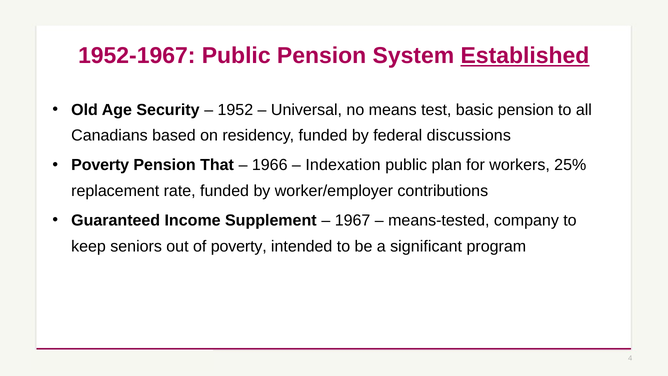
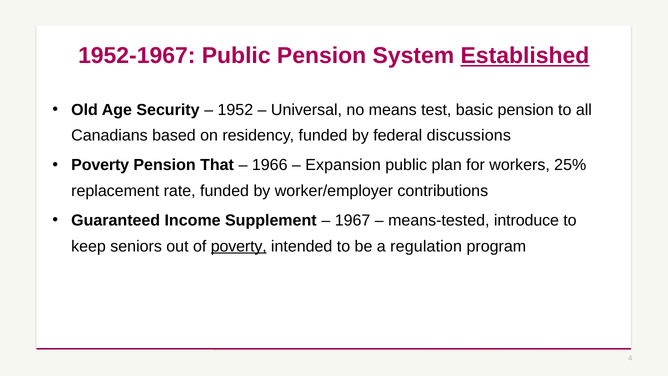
Indexation: Indexation -> Expansion (343, 165)
company: company -> introduce (526, 220)
poverty underline: none -> present (239, 246)
significant: significant -> regulation (426, 246)
